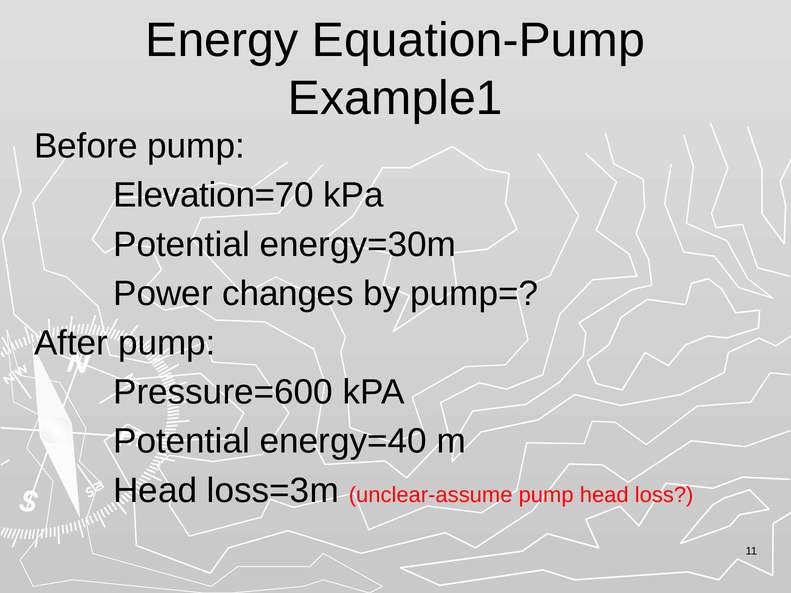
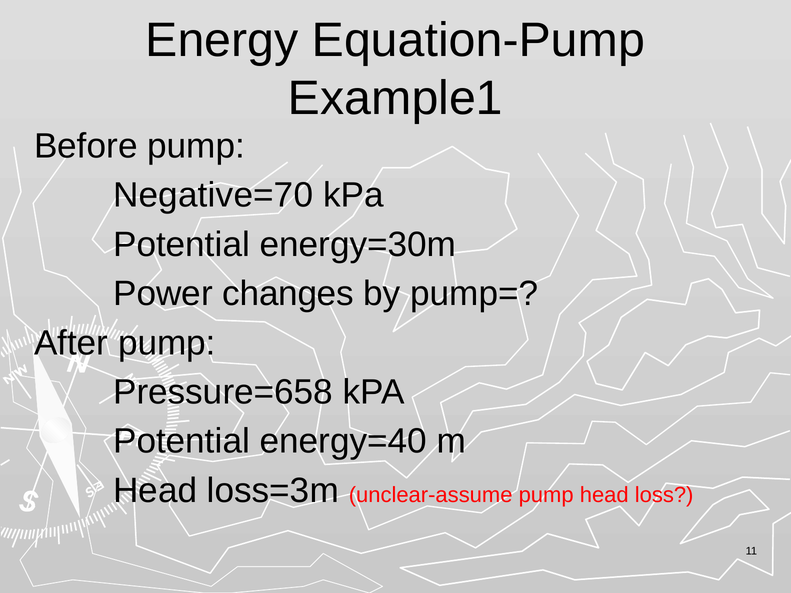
Elevation=70: Elevation=70 -> Negative=70 (213, 195)
Pressure=600: Pressure=600 -> Pressure=658 (223, 392)
